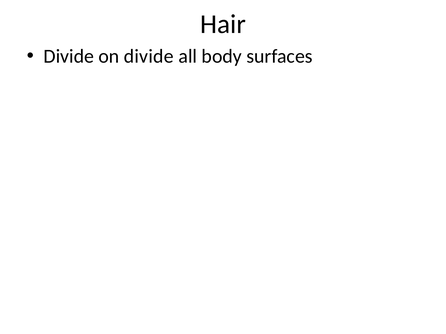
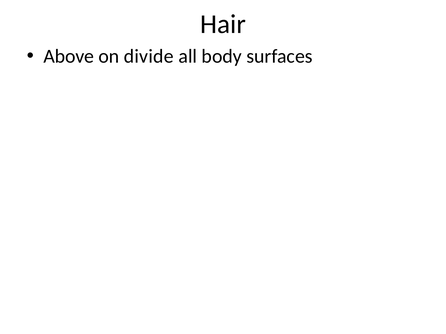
Divide: Divide -> Above (69, 56)
